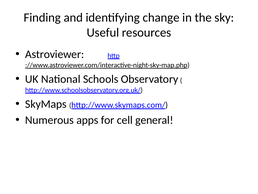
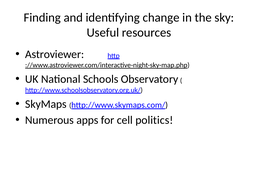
general: general -> politics (154, 120)
